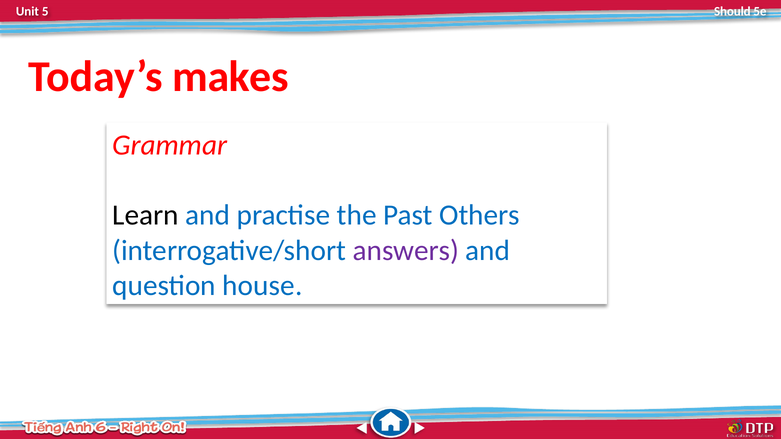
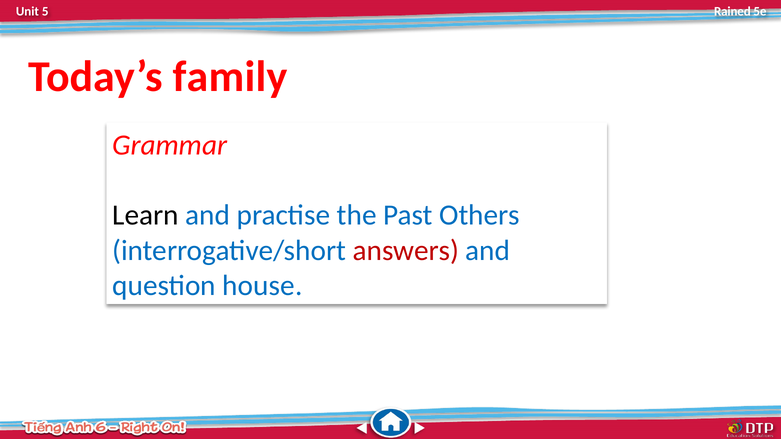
Should: Should -> Rained (732, 12)
makes: makes -> family (230, 77)
answers colour: purple -> red (406, 251)
